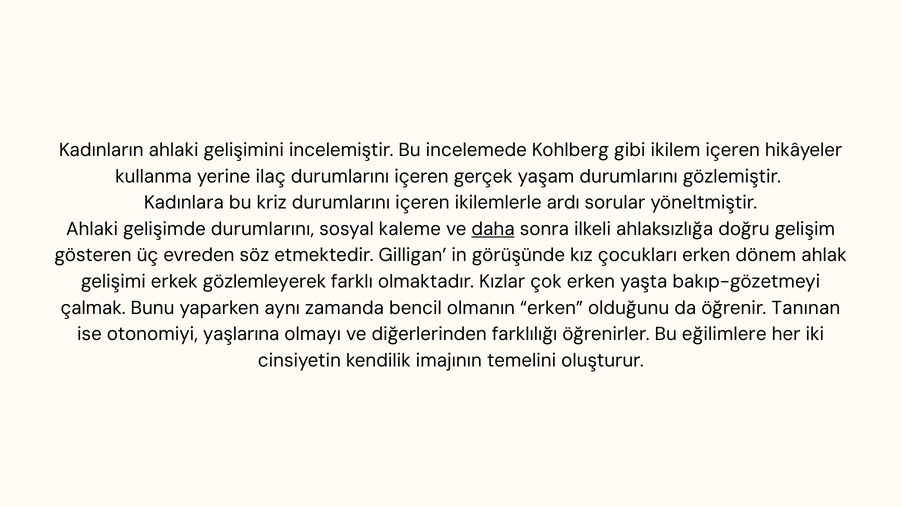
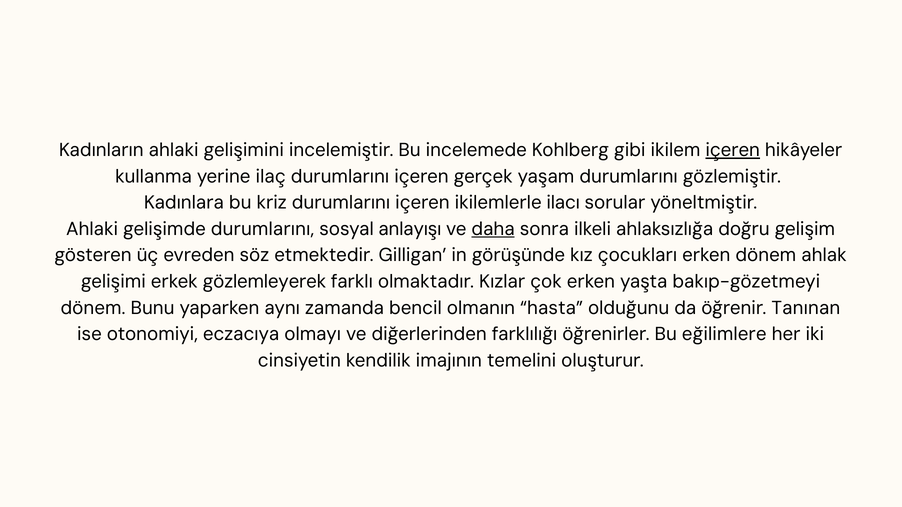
içeren underline: none -> present (733, 150)
ardı: ardı -> ilacı (563, 203)
kaleme: kaleme -> anlayışı (410, 229)
çalmak: çalmak -> dönem (93, 308)
olmanın erken: erken -> hasta (552, 308)
yaşlarına: yaşlarına -> eczacıya (241, 334)
